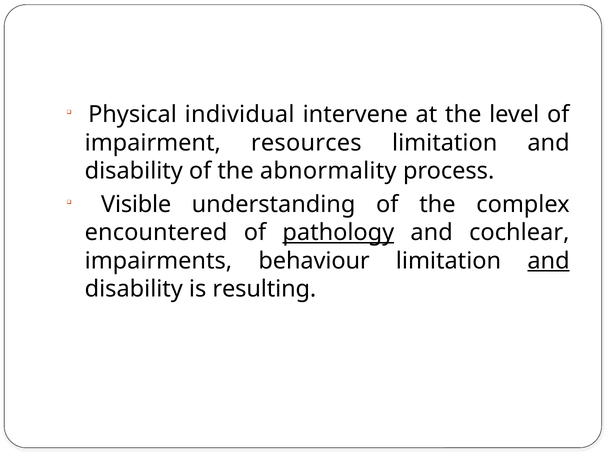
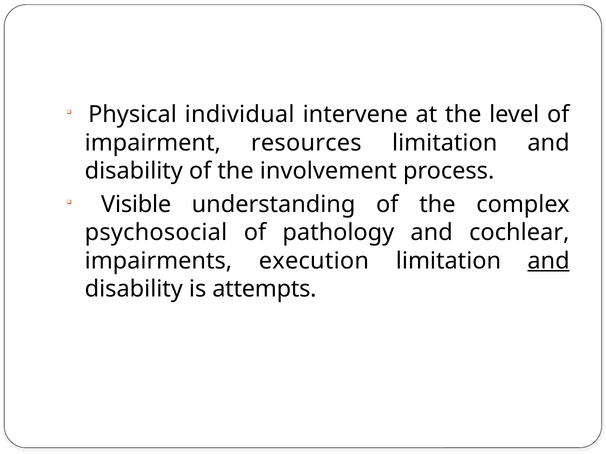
abnormality: abnormality -> involvement (328, 171)
encountered: encountered -> psychosocial (156, 233)
pathology underline: present -> none (338, 233)
behaviour: behaviour -> execution (314, 261)
resulting: resulting -> attempts (264, 289)
